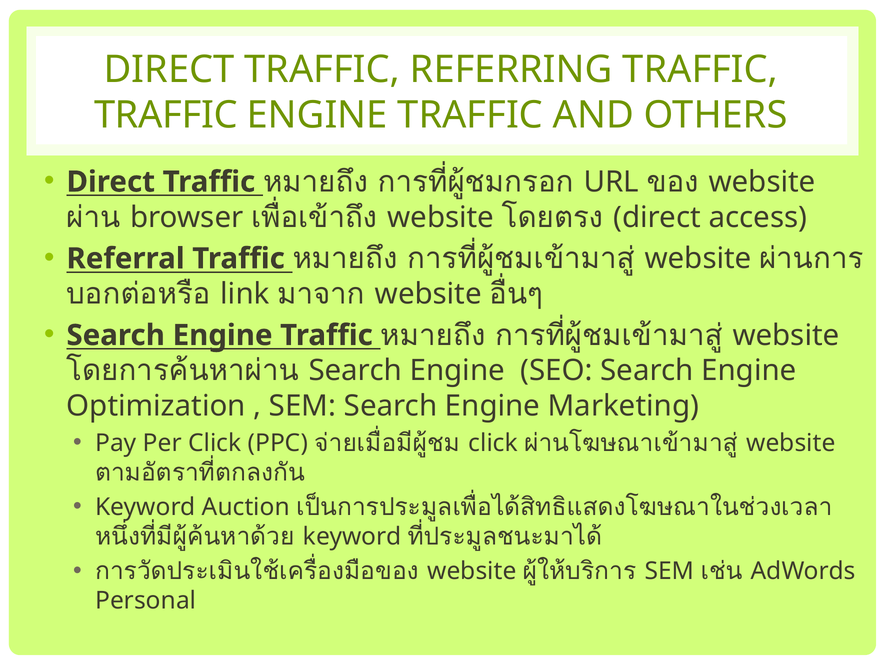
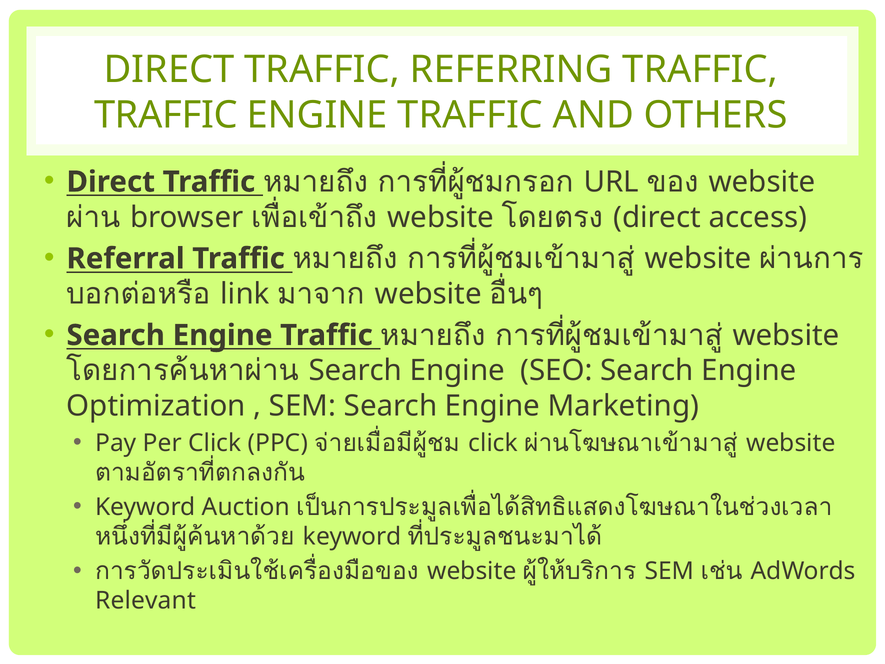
Personal: Personal -> Relevant (146, 601)
